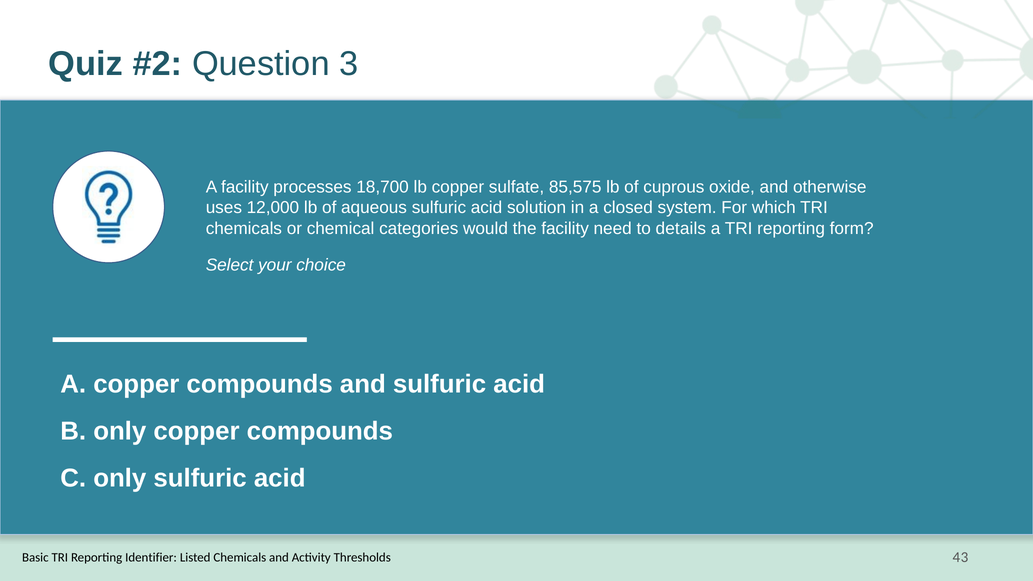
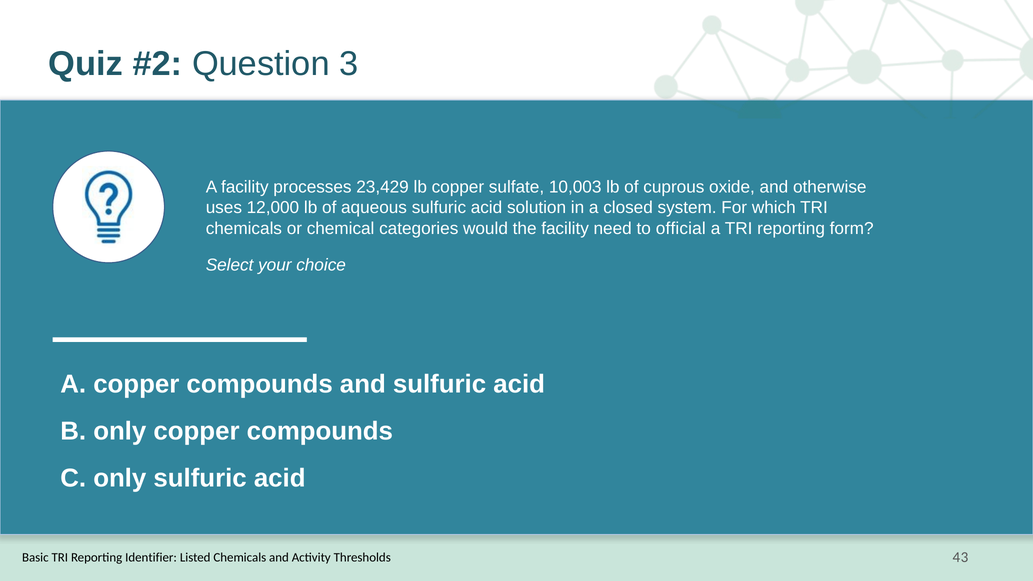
18,700: 18,700 -> 23,429 (383, 187)
85,575: 85,575 -> 10,003 (575, 187)
details: details -> official (681, 228)
